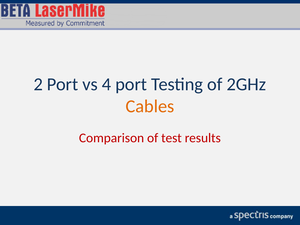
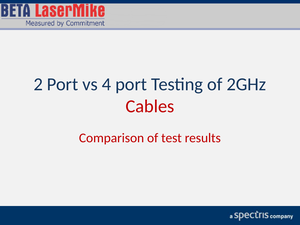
Cables colour: orange -> red (150, 106)
